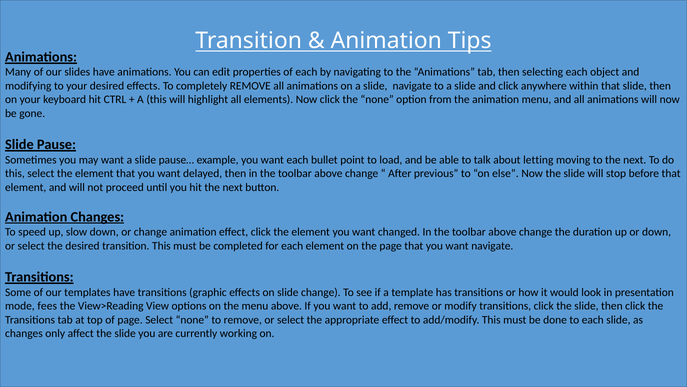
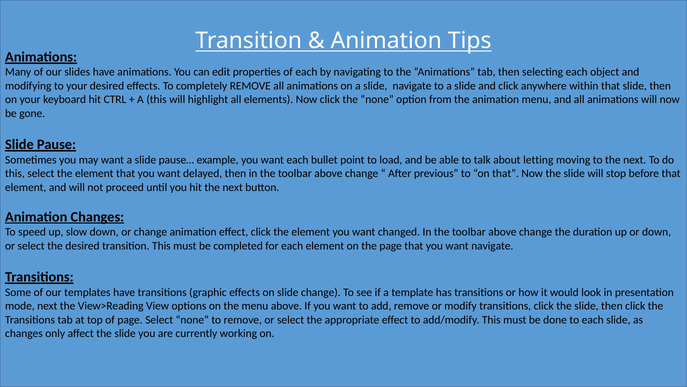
on else: else -> that (506, 173)
mode fees: fees -> next (47, 306)
